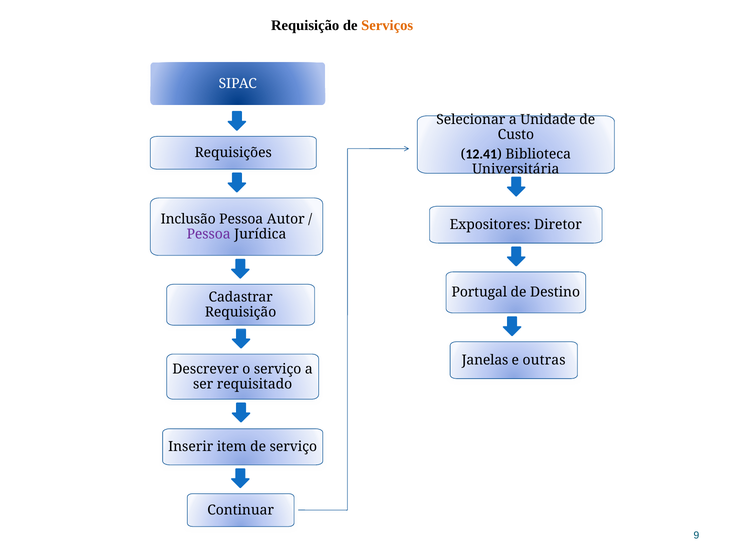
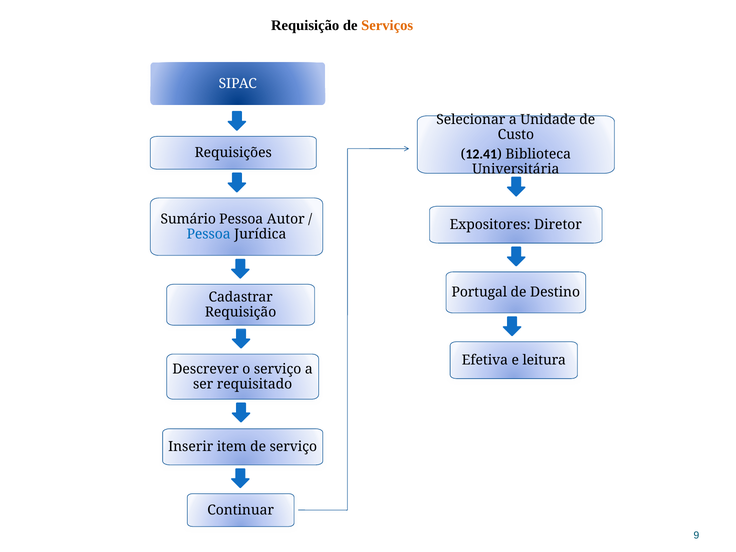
Inclusão: Inclusão -> Sumário (188, 219)
Pessoa colour: purple -> blue (209, 234)
Janelas: Janelas -> Efetiva (485, 360)
outras: outras -> leitura (544, 360)
